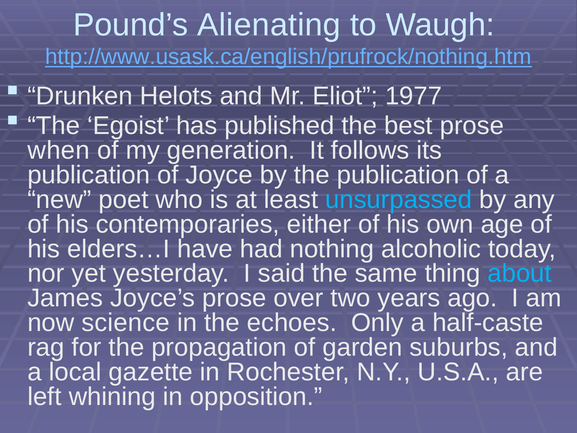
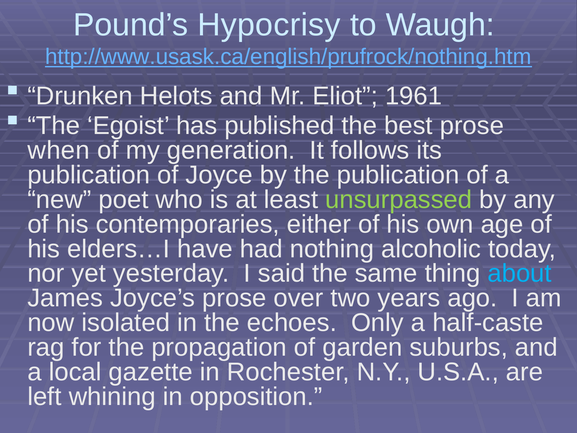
Alienating: Alienating -> Hypocrisy (269, 25)
1977: 1977 -> 1961 (414, 96)
unsurpassed colour: light blue -> light green (399, 199)
science: science -> isolated (126, 323)
